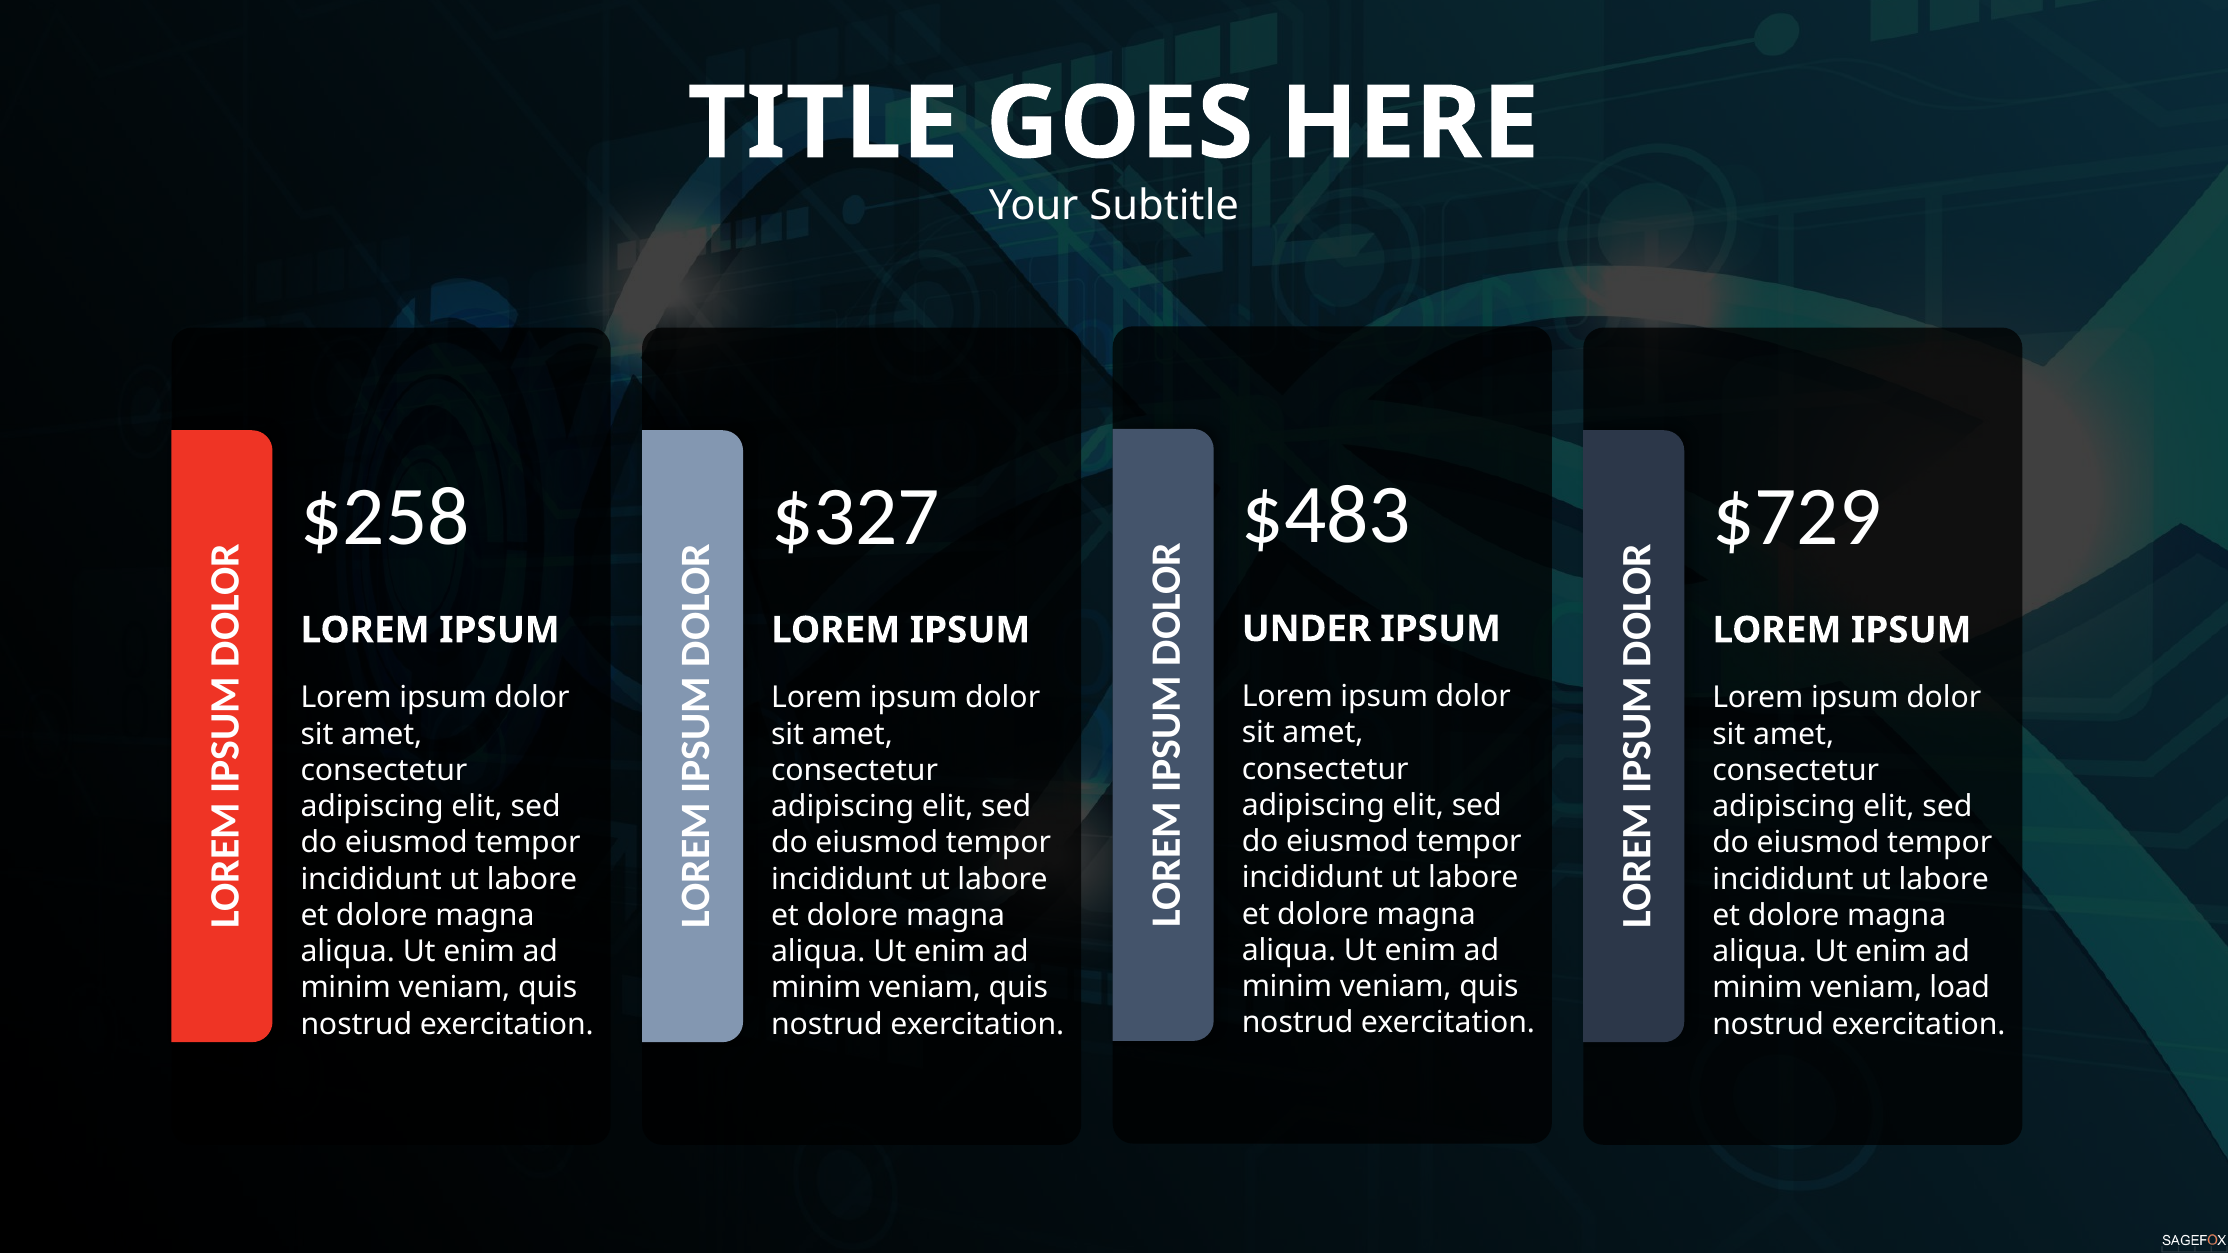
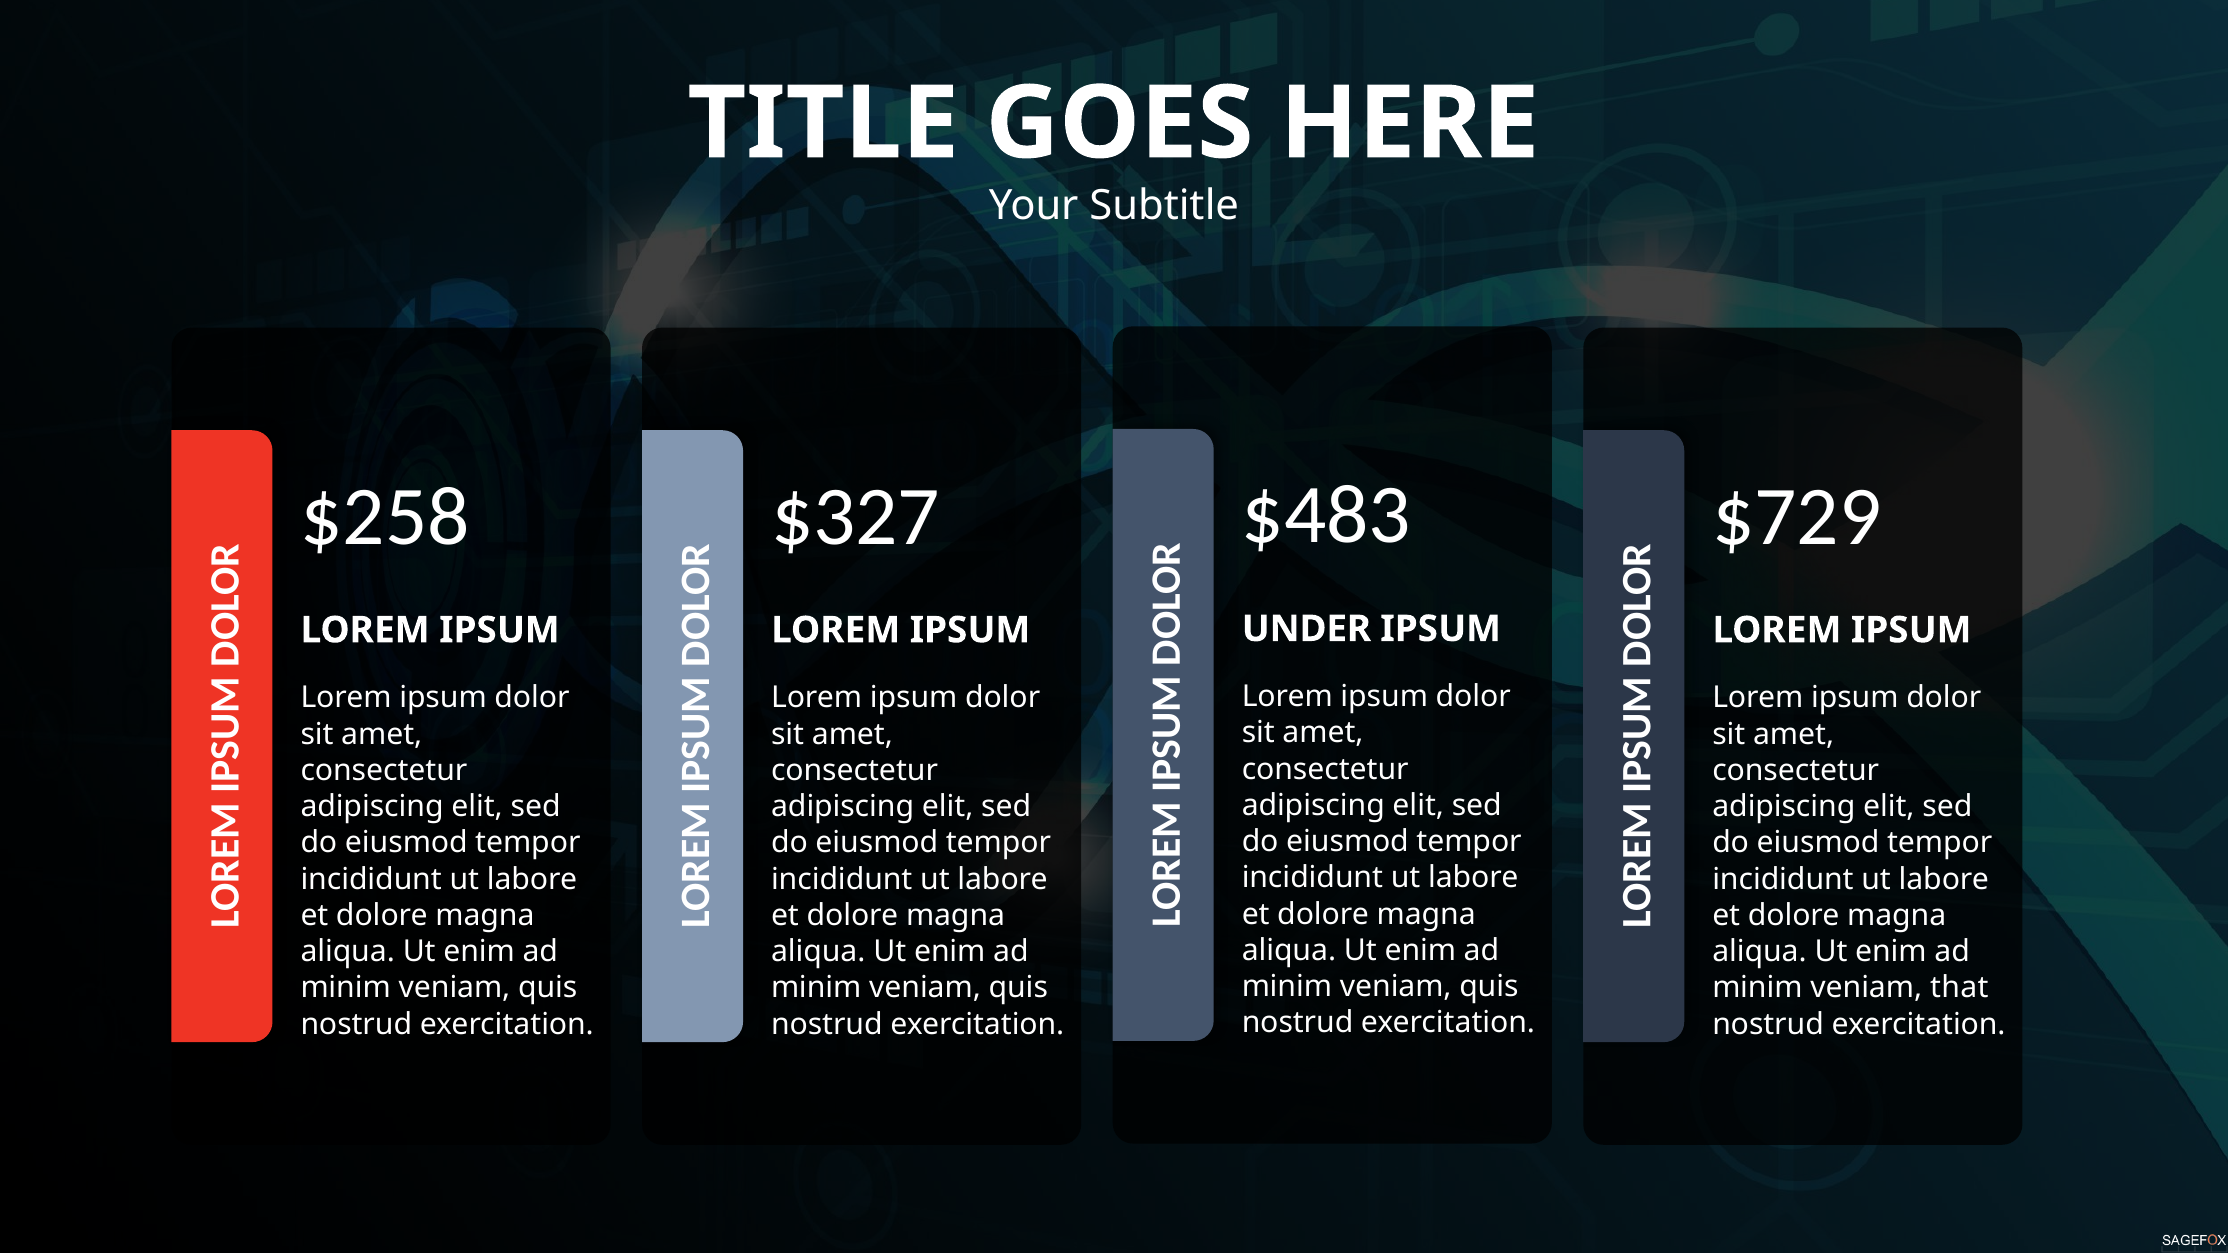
load: load -> that (1959, 988)
